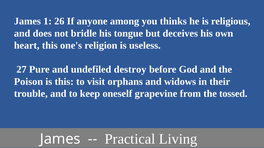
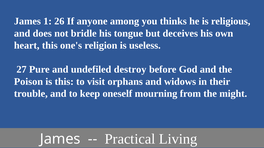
grapevine: grapevine -> mourning (156, 94)
tossed: tossed -> might (233, 94)
